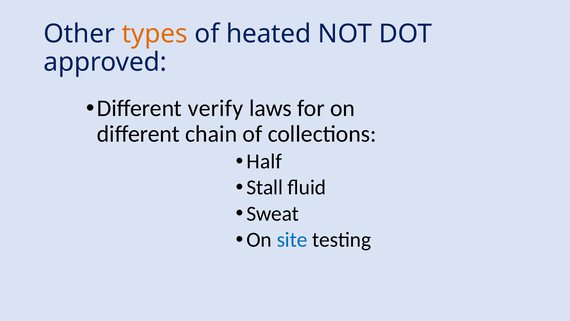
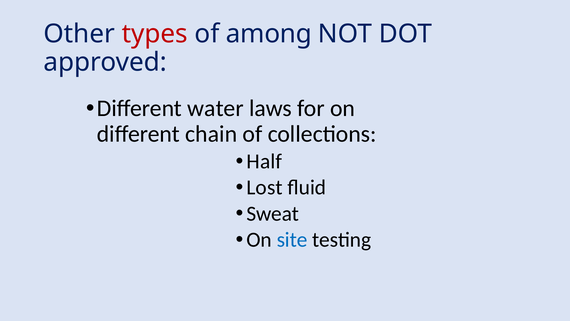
types colour: orange -> red (155, 34)
heated: heated -> among (269, 34)
verify: verify -> water (216, 108)
Stall: Stall -> Lost (265, 187)
